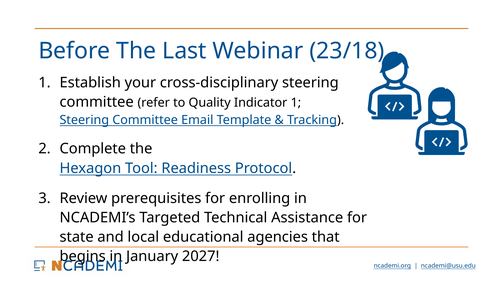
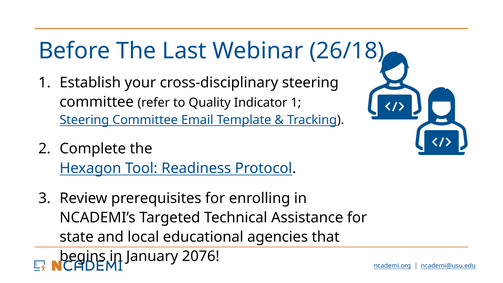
23/18: 23/18 -> 26/18 (347, 51)
2027: 2027 -> 2076 (201, 256)
